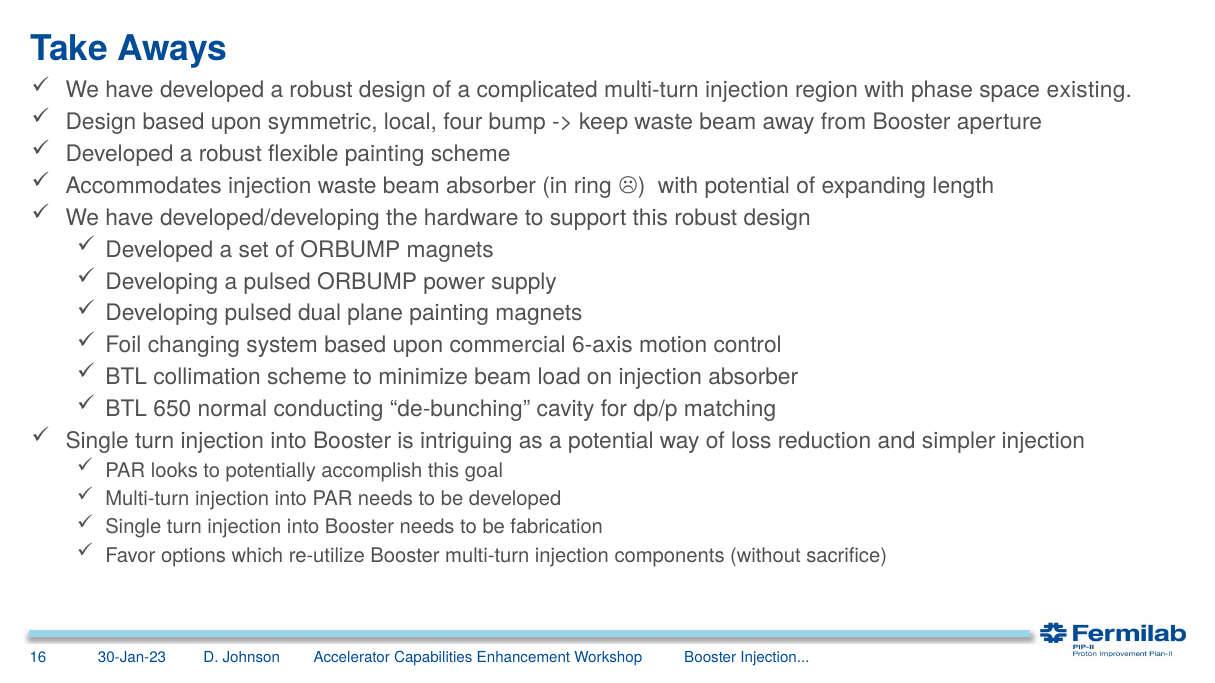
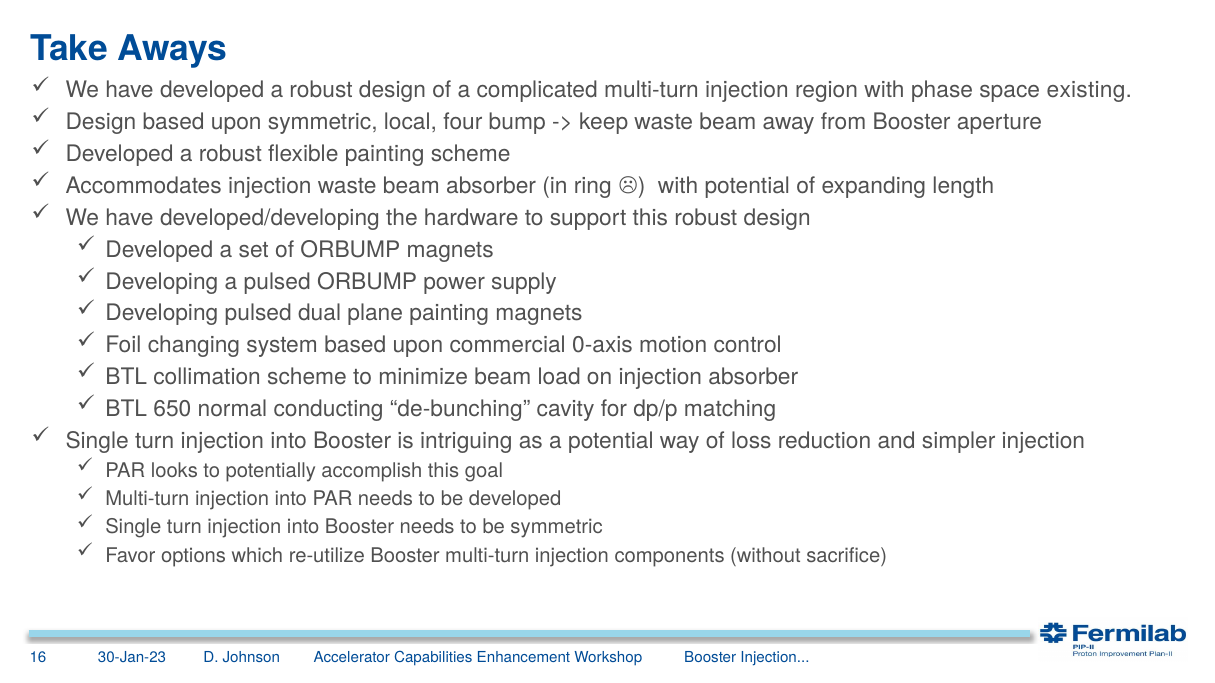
6-axis: 6-axis -> 0-axis (602, 346)
be fabrication: fabrication -> symmetric (557, 528)
